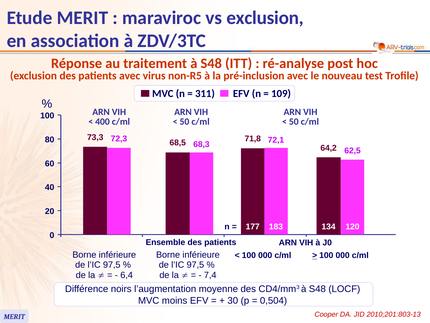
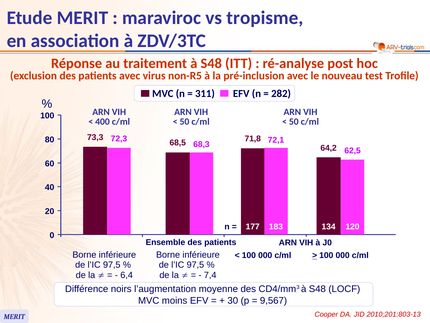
vs exclusion: exclusion -> tropisme (265, 18)
109: 109 -> 282 (281, 94)
0,504: 0,504 -> 9,567 (274, 300)
